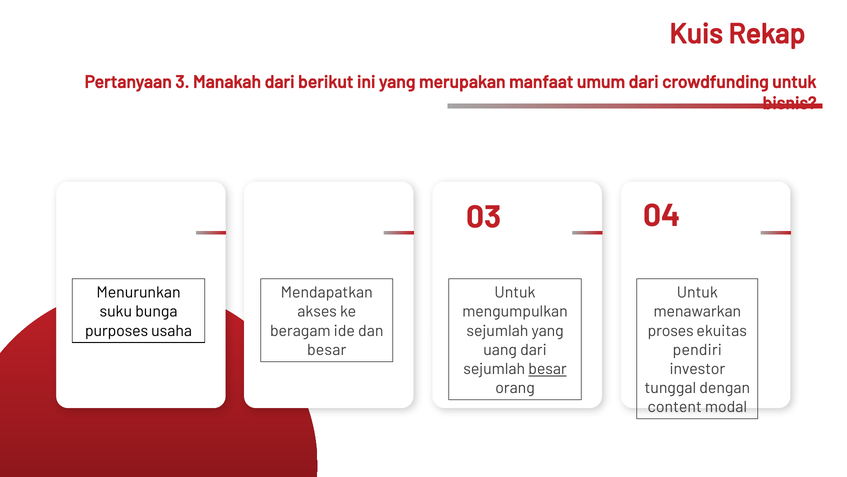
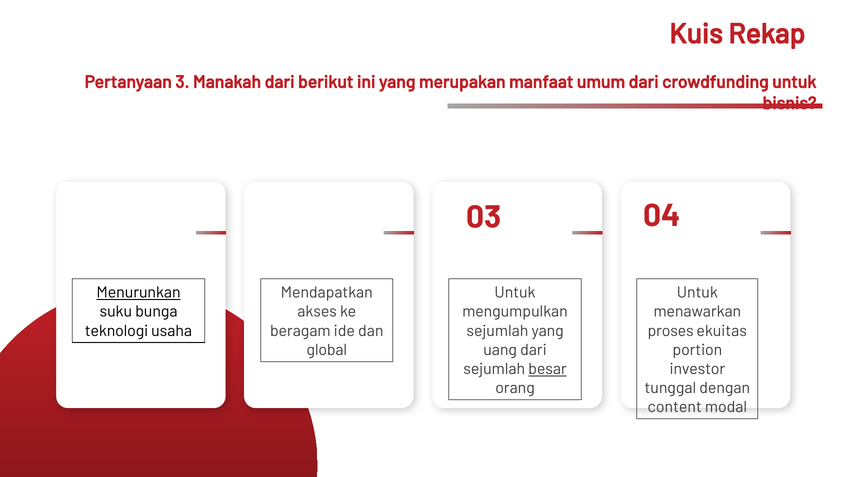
Menurunkan underline: none -> present (139, 292)
purposes: purposes -> teknologi (117, 330)
besar: besar -> global (327, 349)
pendiri: pendiri -> portion (697, 349)
